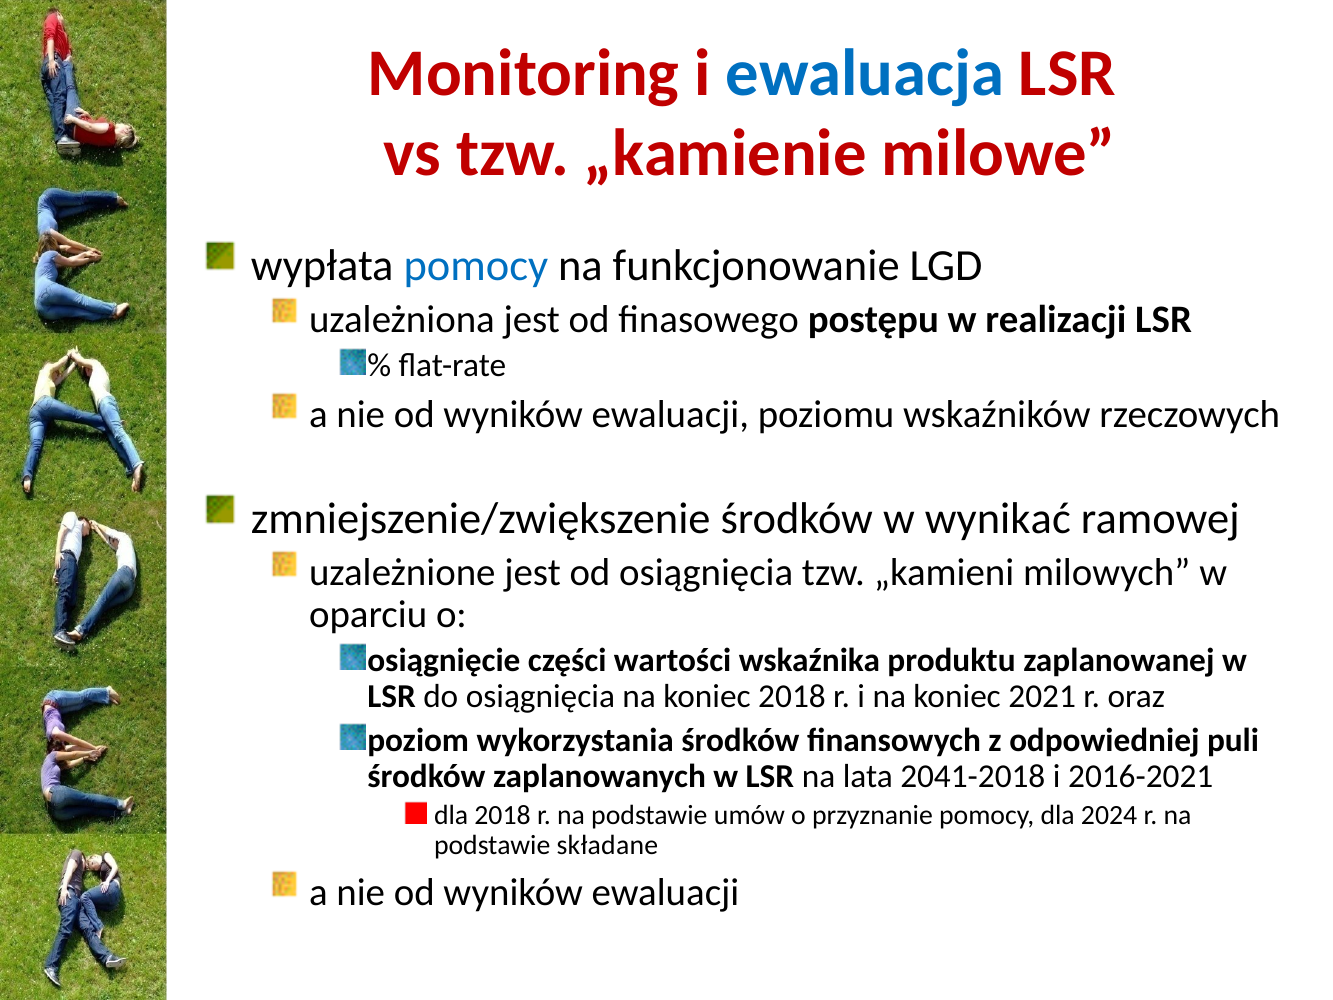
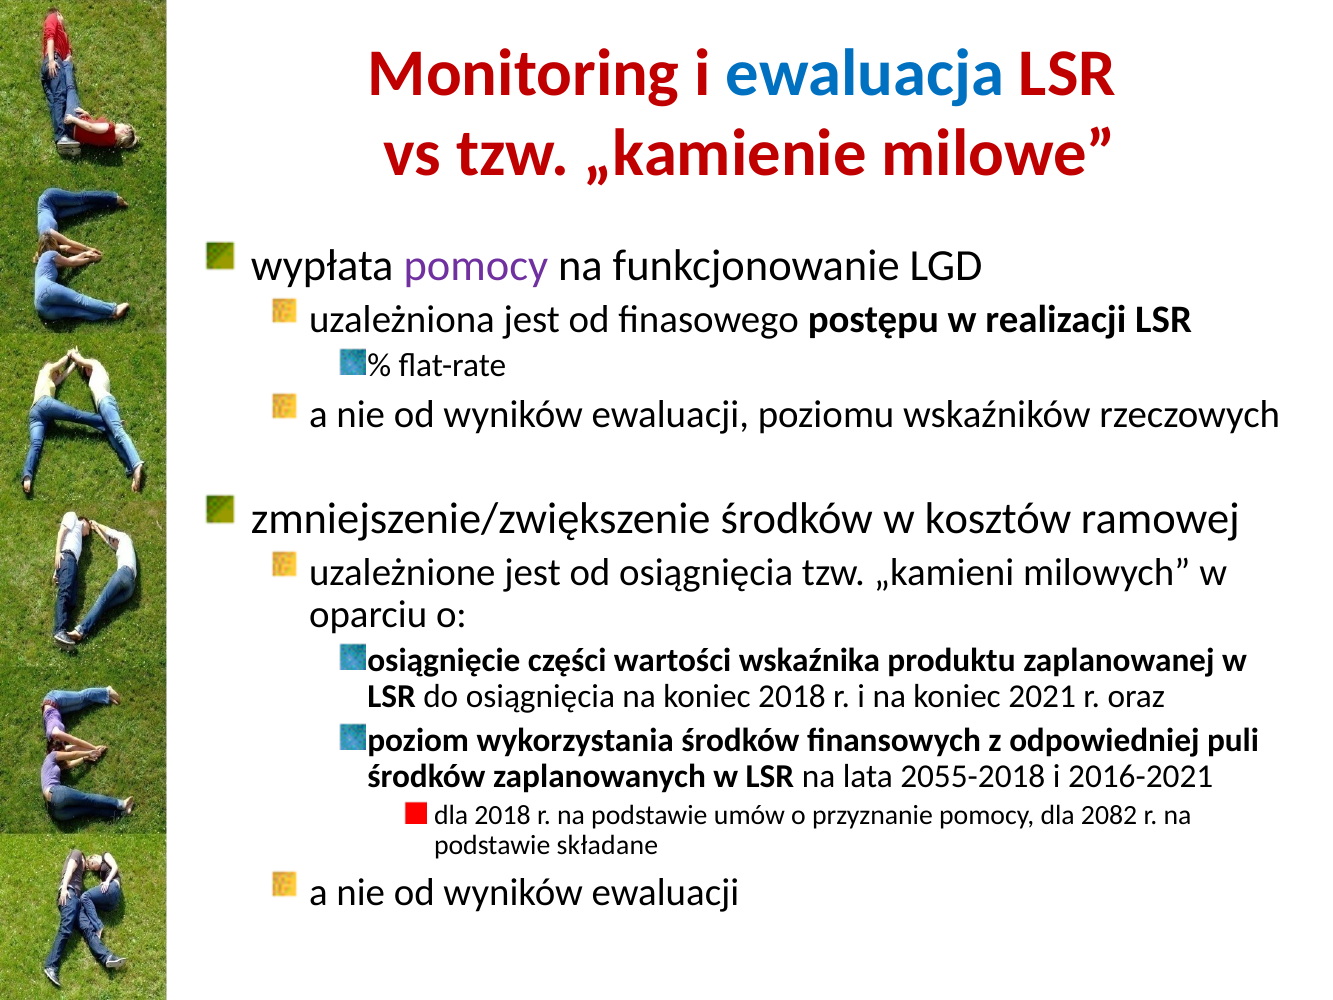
pomocy colour: blue -> purple (476, 266)
wynikać: wynikać -> kosztów (998, 519)
2041-2018: 2041-2018 -> 2055-2018 (973, 777)
2024: 2024 -> 2082 (1109, 815)
